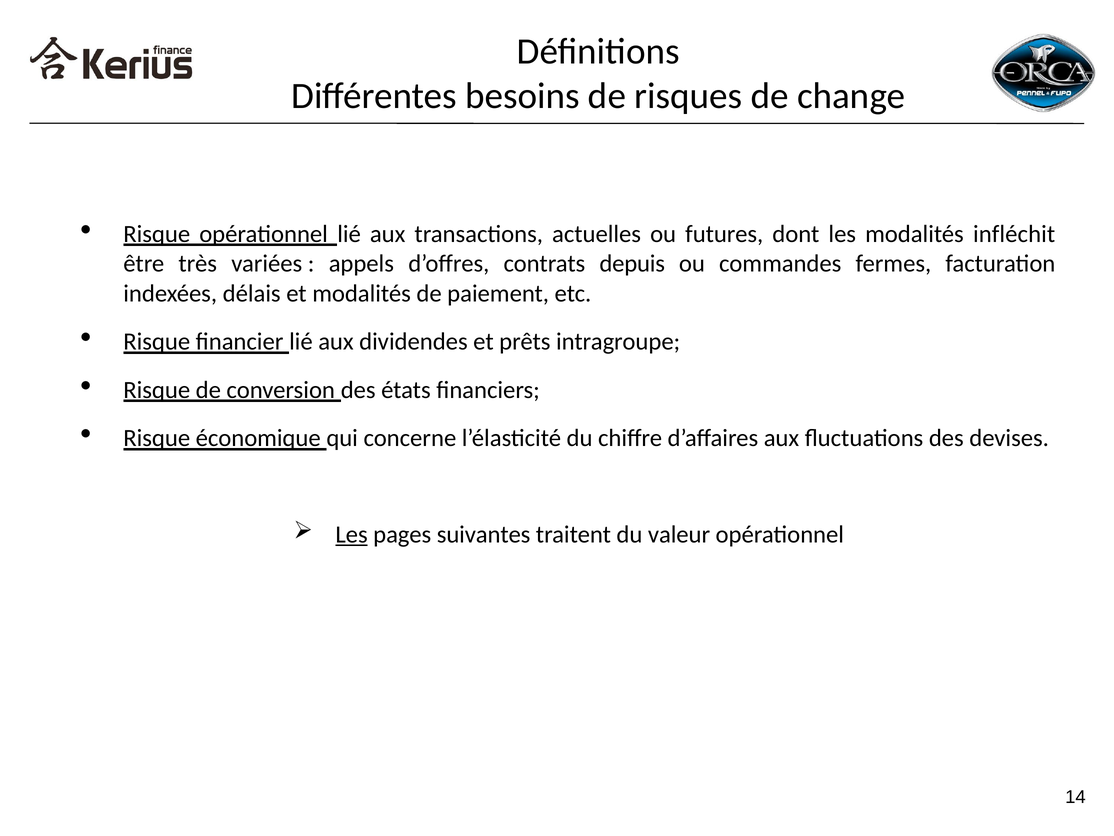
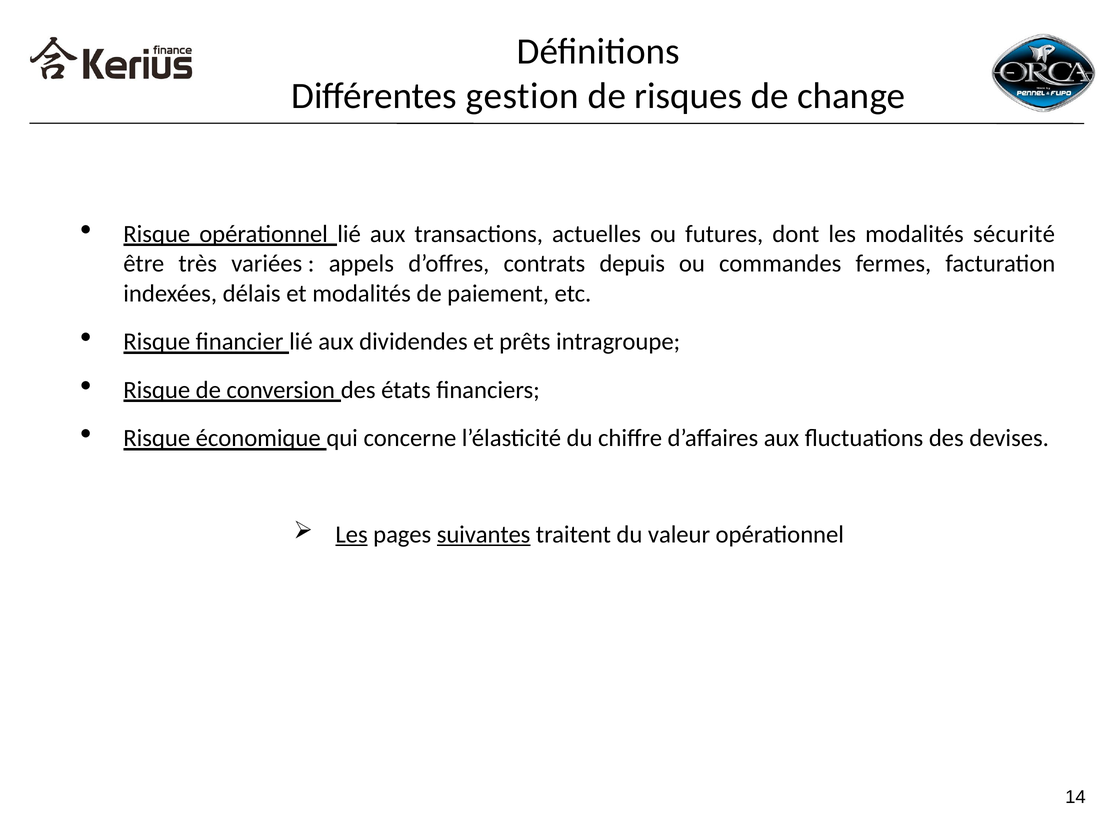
besoins: besoins -> gestion (522, 96)
infléchit: infléchit -> sécurité (1014, 234)
suivantes underline: none -> present (484, 534)
